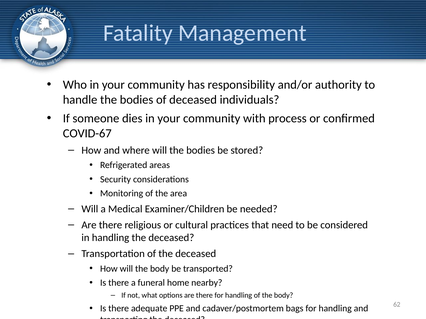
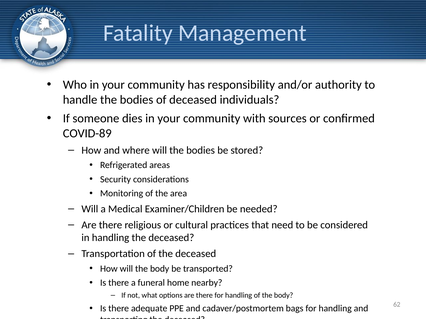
process: process -> sources (288, 119)
COVID-67: COVID-67 -> COVID-89 (87, 134)
